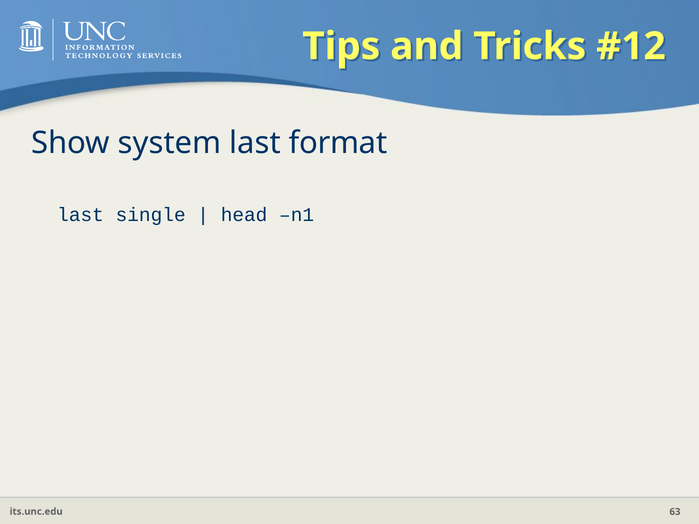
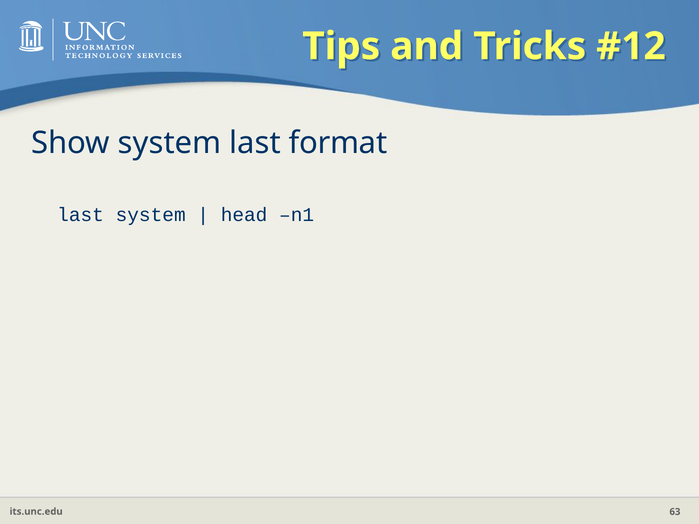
last single: single -> system (151, 215)
